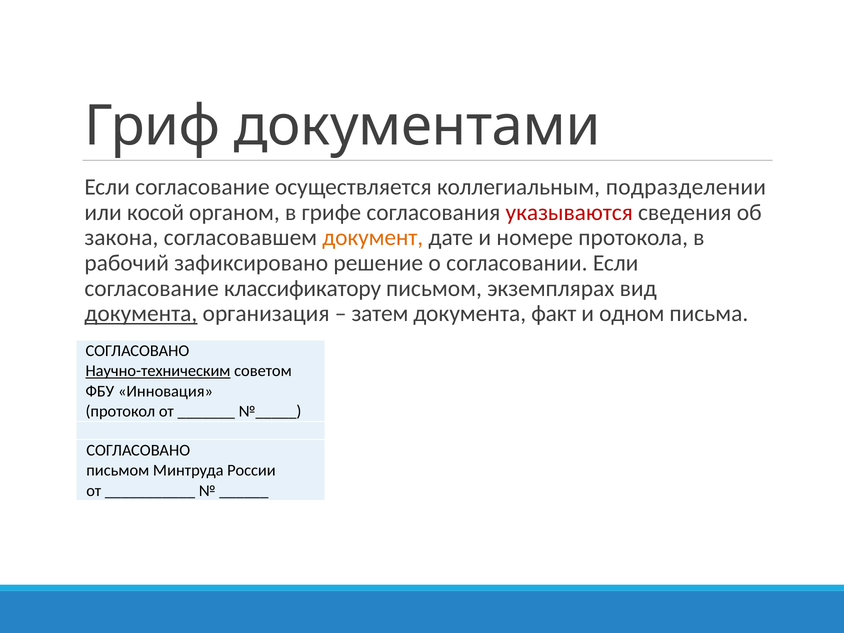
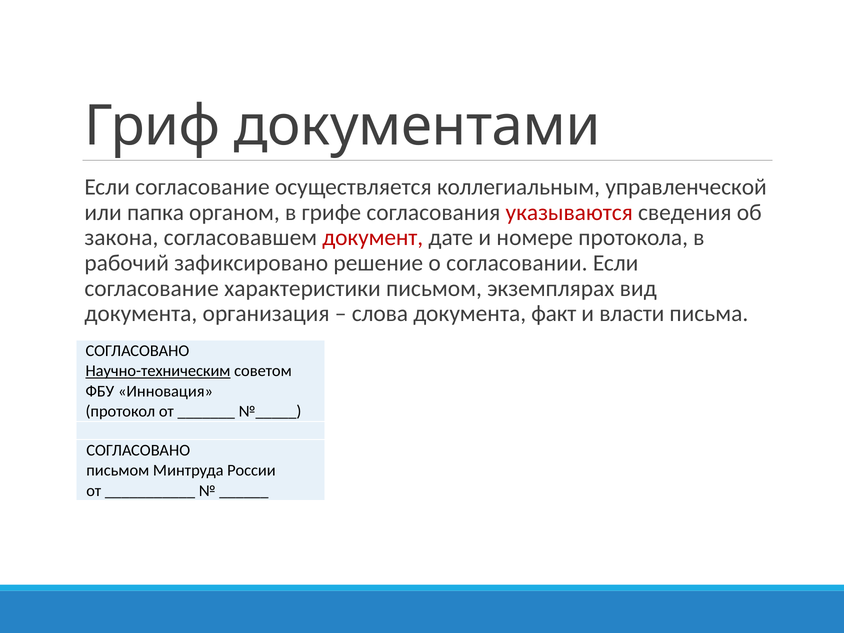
подразделении: подразделении -> управленческой (686, 187)
косой: косой -> папка (156, 212)
документ colour: orange -> red (373, 238)
классификатору: классификатору -> характеристики (302, 288)
документа underline: present -> none (141, 314)
затем: затем -> слова (380, 314)
одном: одном -> власти (632, 314)
